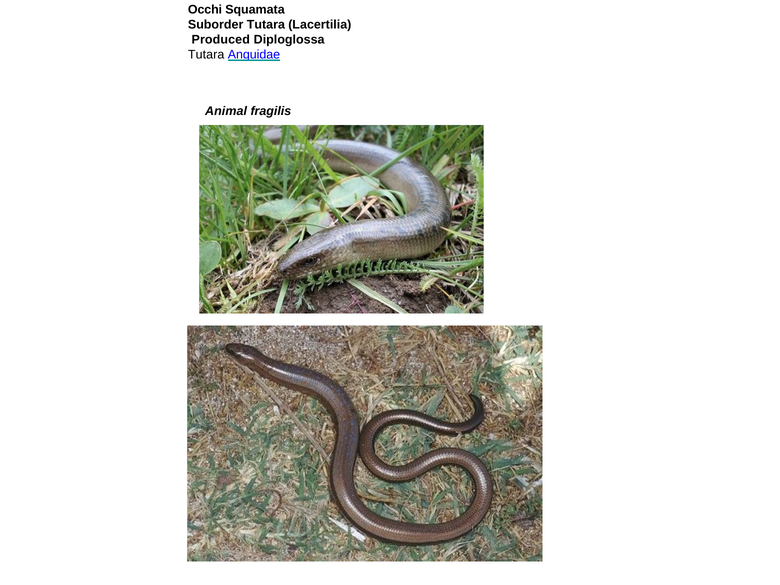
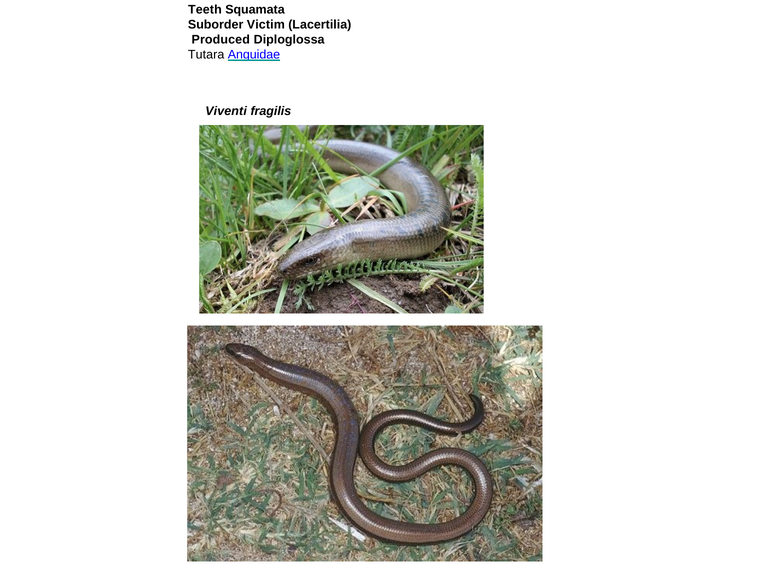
Occhi: Occhi -> Teeth (205, 10)
Suborder Tutara: Tutara -> Victim (266, 25)
Animal: Animal -> Viventi (226, 111)
